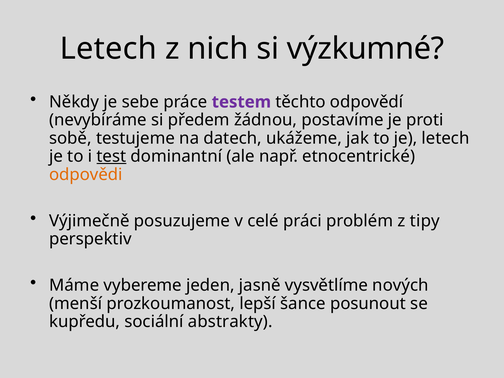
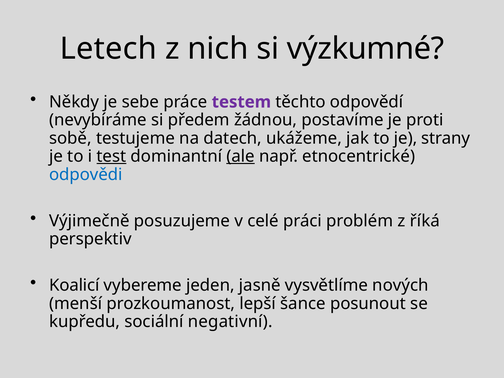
je letech: letech -> strany (446, 138)
ale underline: none -> present (241, 156)
odpovědi colour: orange -> blue (86, 175)
tipy: tipy -> říká (425, 221)
Máme: Máme -> Koalicí (74, 285)
abstrakty: abstrakty -> negativní (230, 322)
